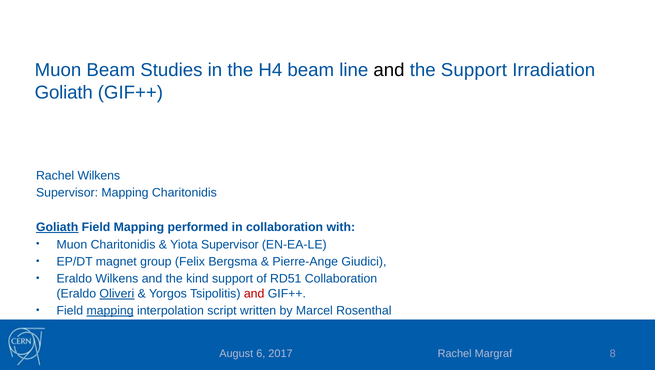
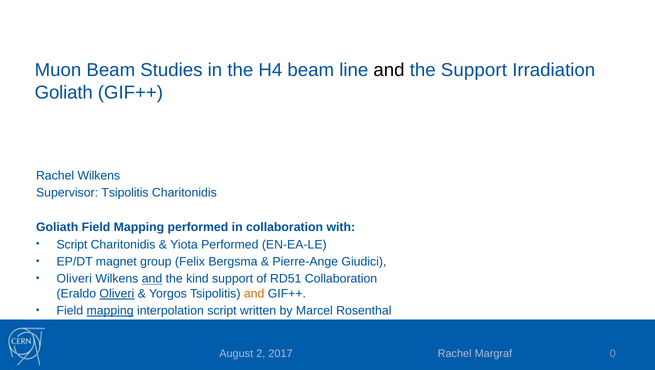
Supervisor Mapping: Mapping -> Tsipolitis (125, 193)
Goliath underline: present -> none (57, 227)
Muon: Muon -> Script (72, 245)
Yiota Supervisor: Supervisor -> Performed (230, 245)
Eraldo: Eraldo -> Oliveri (74, 279)
and underline: none -> present (152, 279)
and colour: red -> orange (254, 294)
6: 6 -> 2 (261, 354)
8: 8 -> 0 (613, 354)
